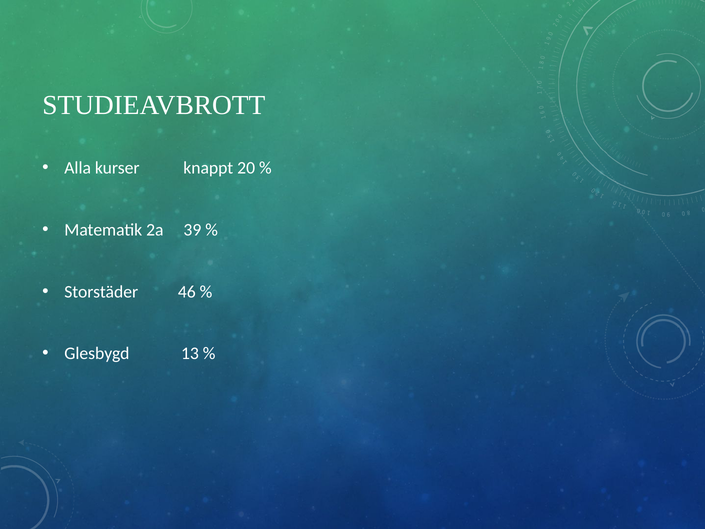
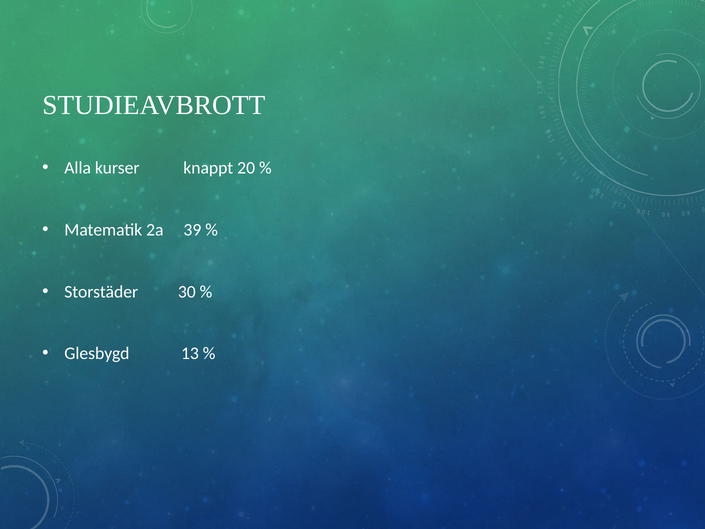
46: 46 -> 30 (187, 292)
